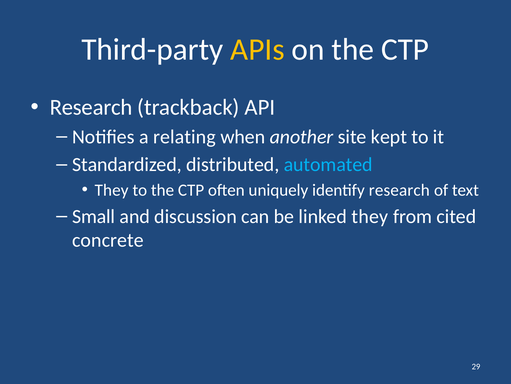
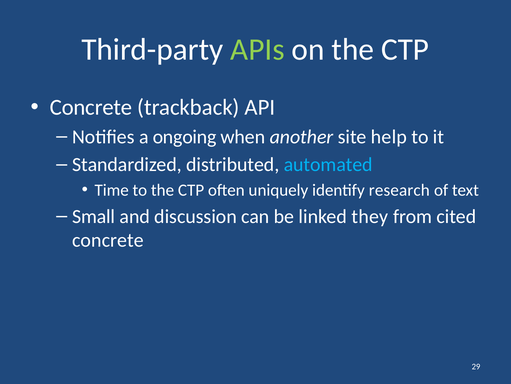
APIs colour: yellow -> light green (257, 49)
Research: Research -> Concrete (91, 107)
relating: relating -> ongoing (185, 137)
kept: kept -> help (389, 137)
They: They -> Time (112, 190)
